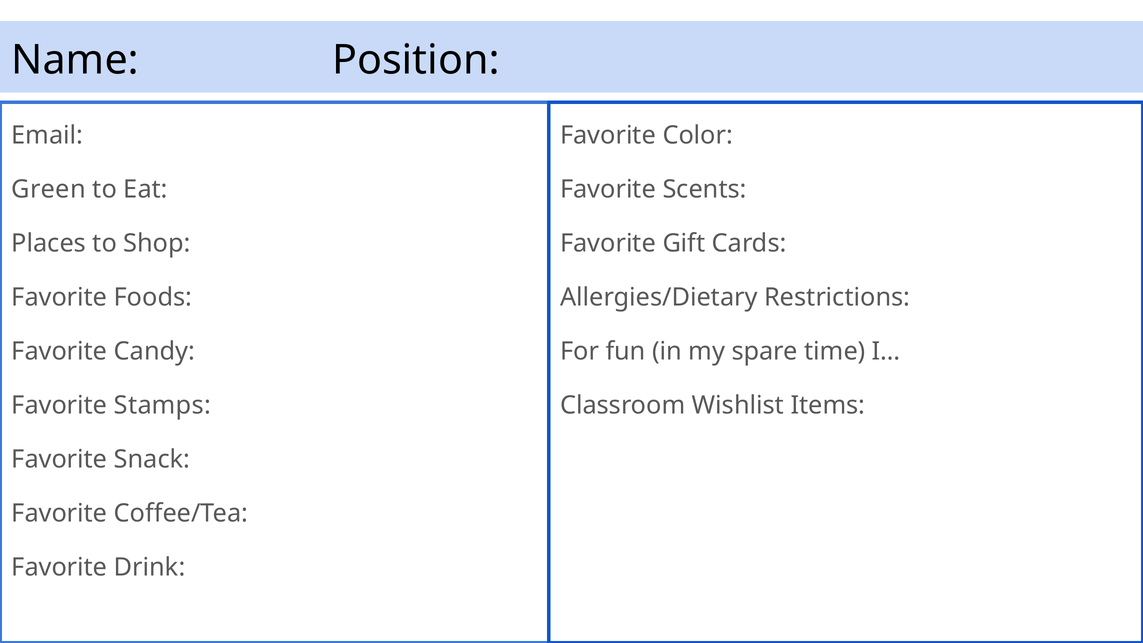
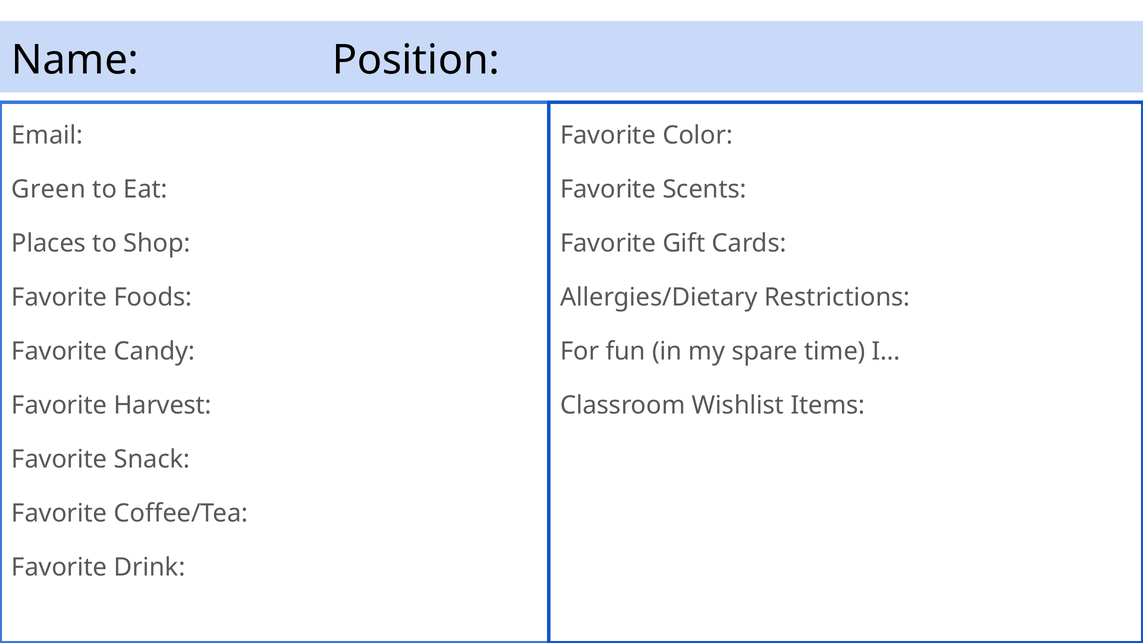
Stamps: Stamps -> Harvest (163, 405)
